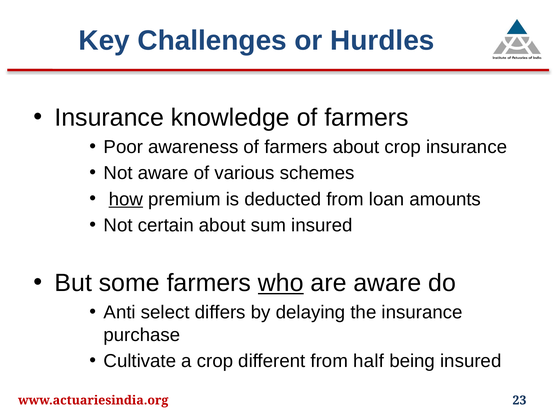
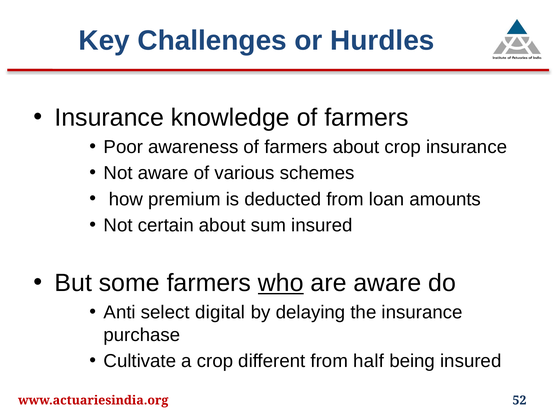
how underline: present -> none (126, 199)
differs: differs -> digital (220, 312)
23: 23 -> 52 (519, 400)
